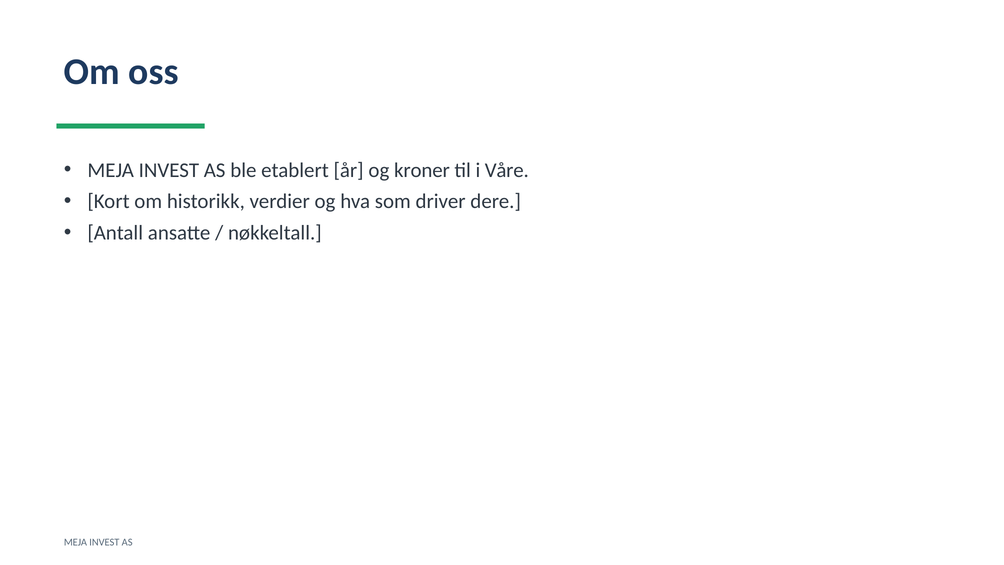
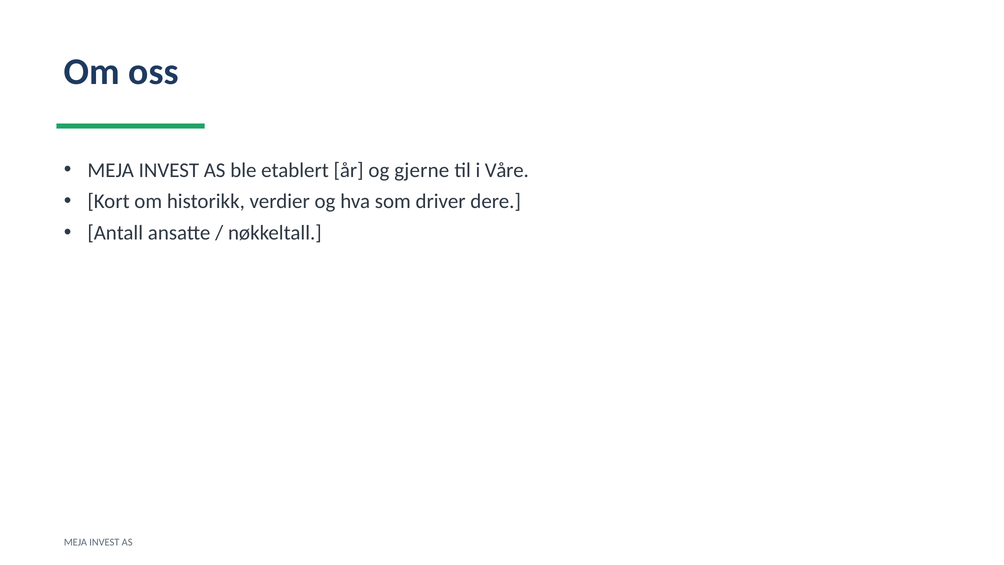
kroner: kroner -> gjerne (422, 170)
